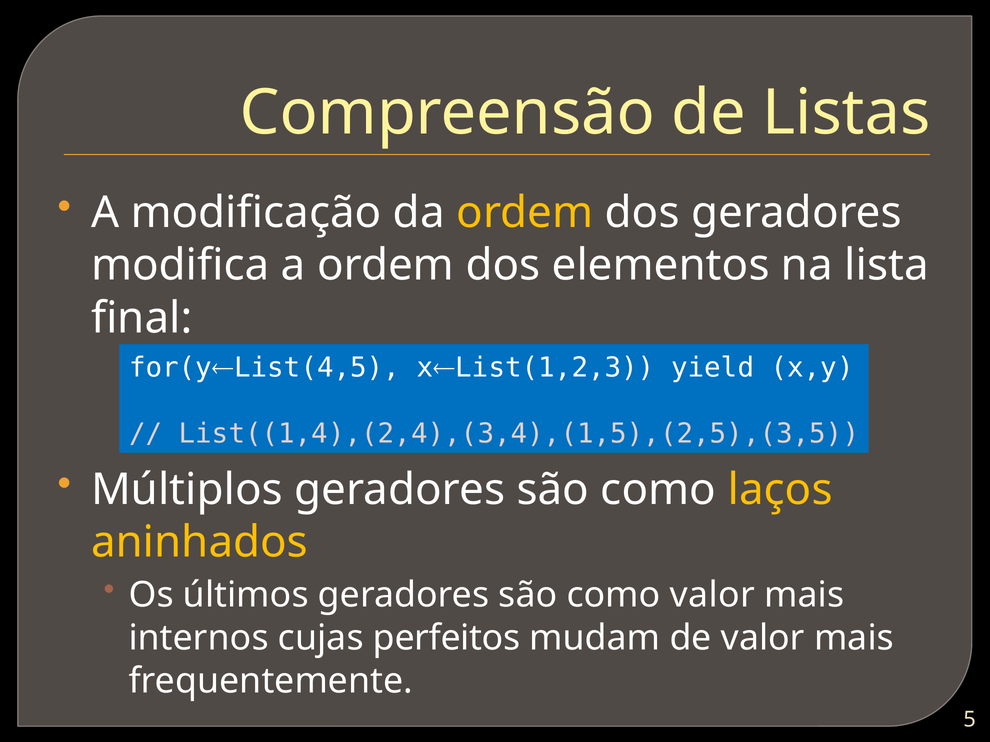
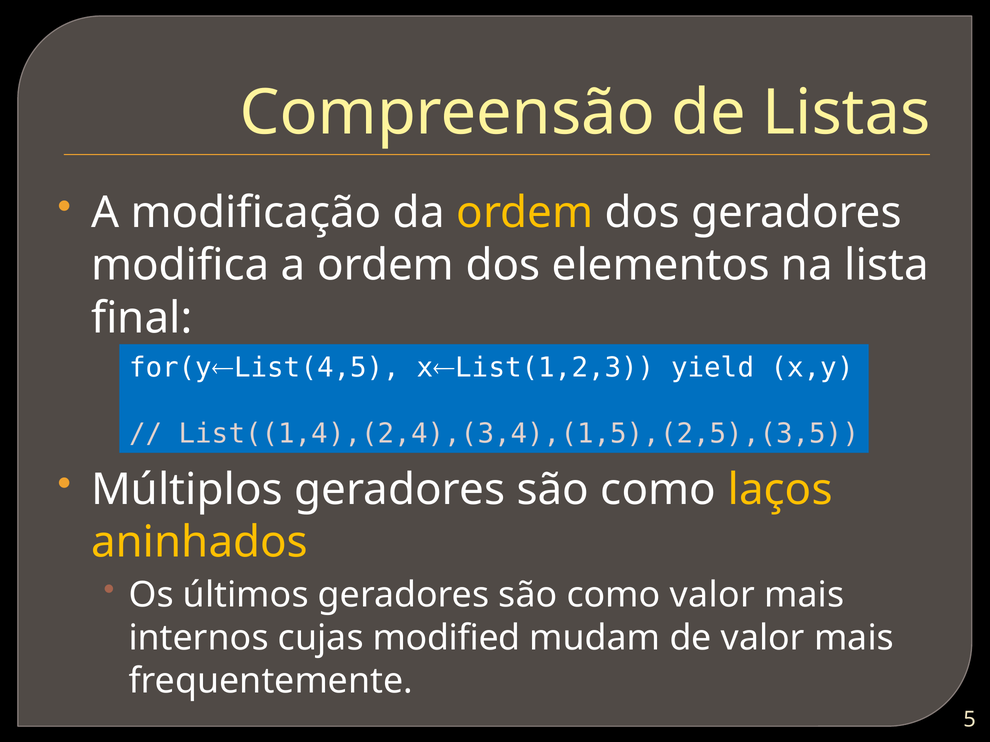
perfeitos: perfeitos -> modified (447, 638)
